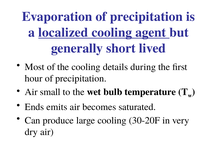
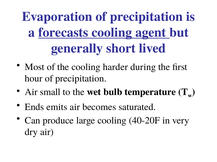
localized: localized -> forecasts (63, 33)
details: details -> harder (115, 67)
30-20F: 30-20F -> 40-20F (144, 121)
